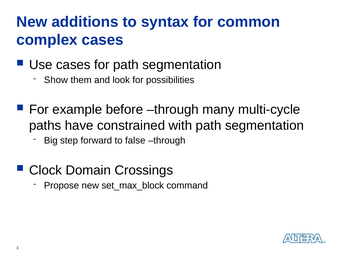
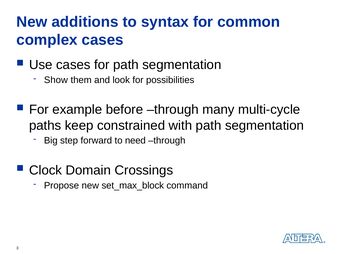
have: have -> keep (79, 126)
false: false -> need (135, 141)
